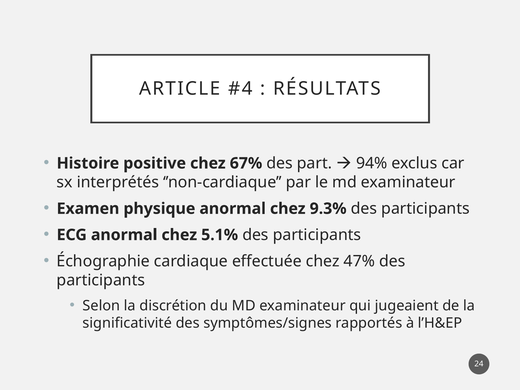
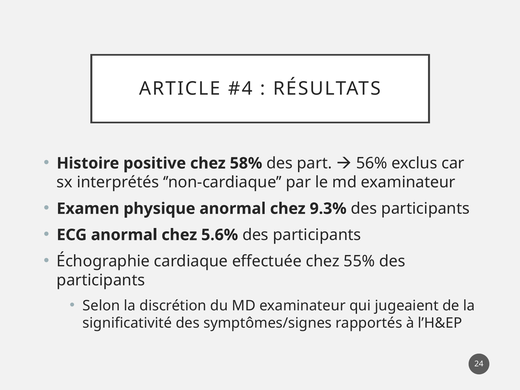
67%: 67% -> 58% (246, 163)
94%: 94% -> 56% (372, 163)
5.1%: 5.1% -> 5.6% (220, 235)
47%: 47% -> 55% (359, 261)
